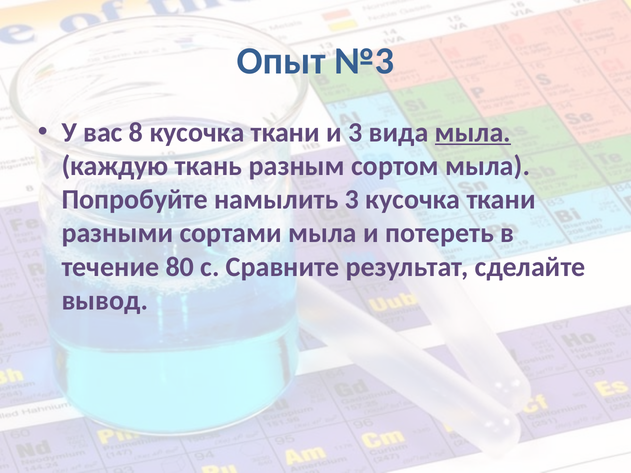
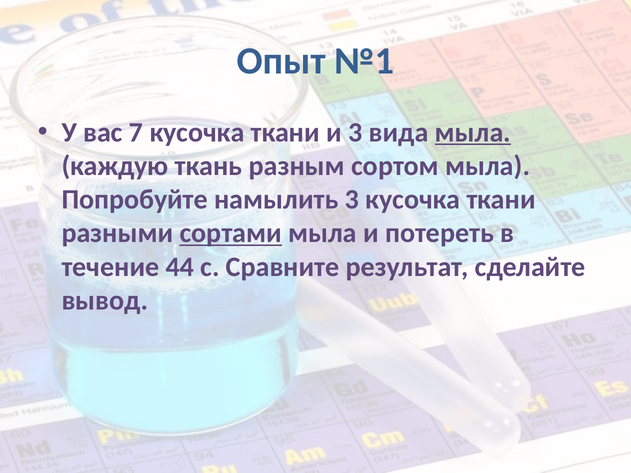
№3: №3 -> №1 (364, 61)
8: 8 -> 7 (136, 132)
сортами underline: none -> present (231, 233)
80: 80 -> 44 (180, 267)
